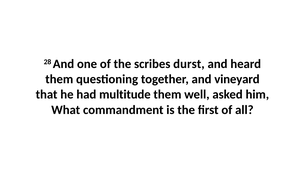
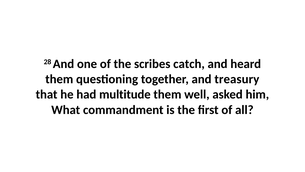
durst: durst -> catch (189, 64)
vineyard: vineyard -> treasury (237, 79)
